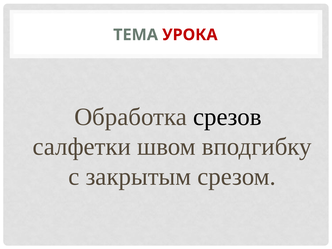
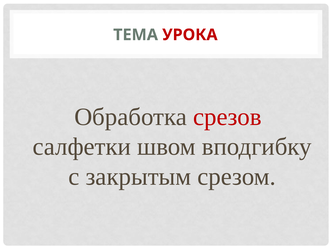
срезов colour: black -> red (227, 117)
